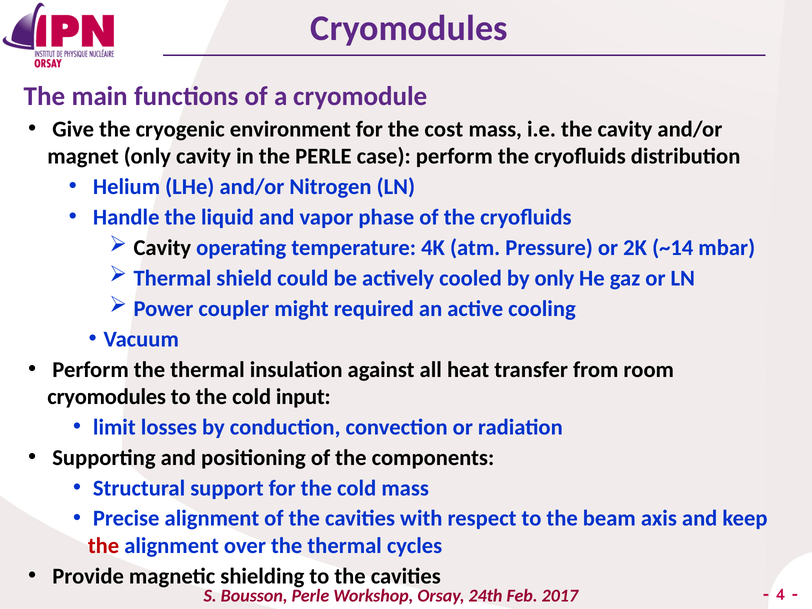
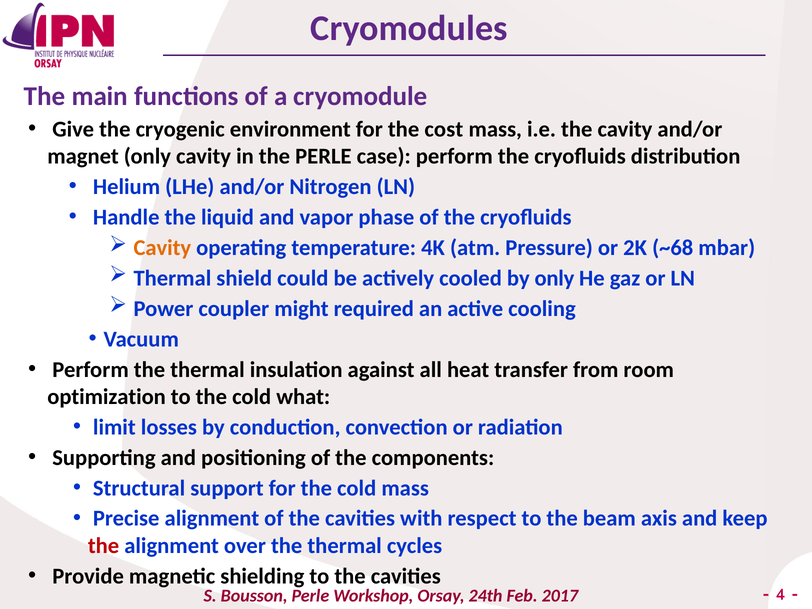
Cavity colour: black -> orange (162, 248)
~14: ~14 -> ~68 (673, 248)
cryomodules: cryomodules -> optimization (107, 397)
input: input -> what (303, 397)
